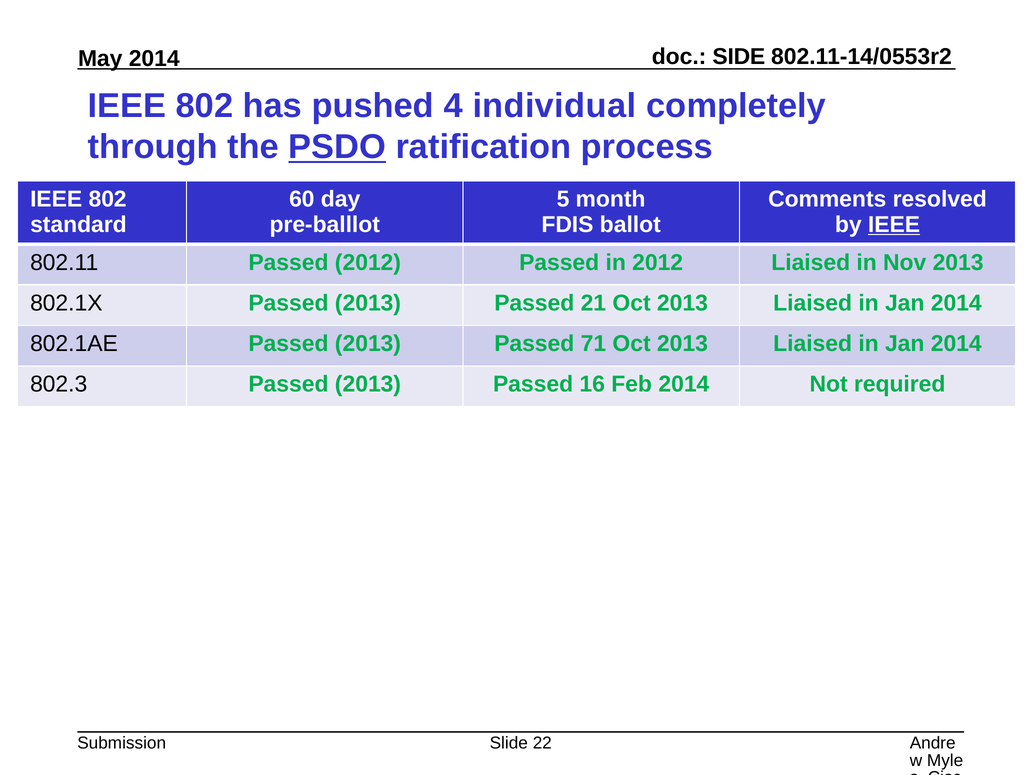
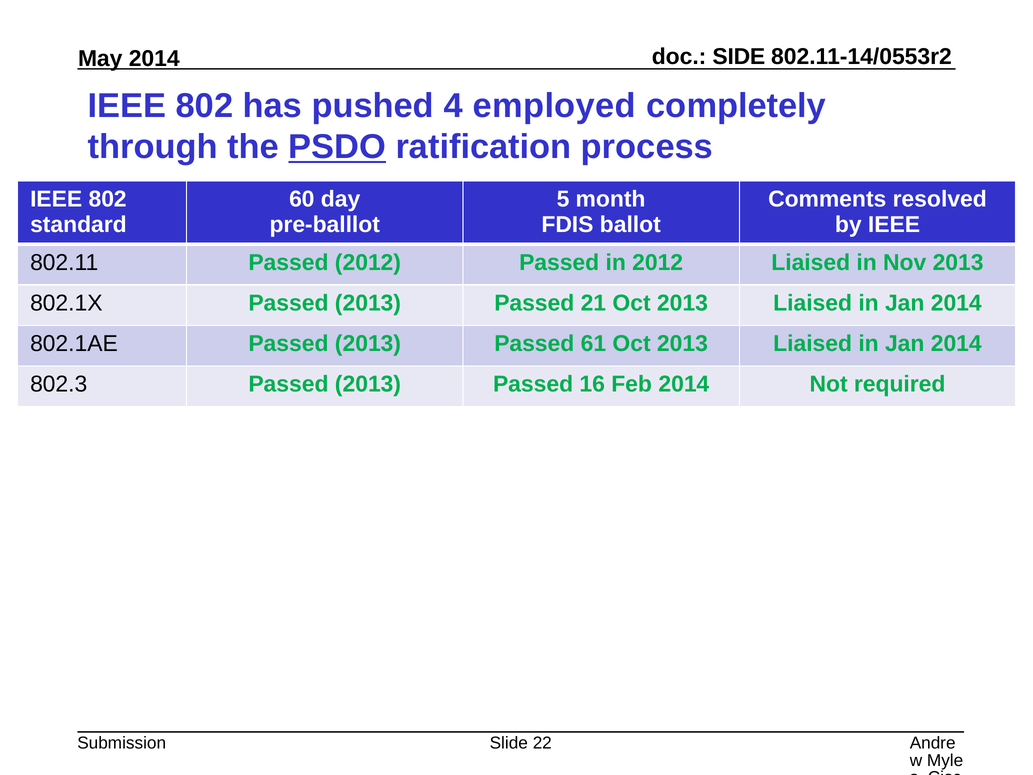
individual: individual -> employed (554, 106)
IEEE underline: present -> none (894, 225)
71: 71 -> 61 (593, 344)
